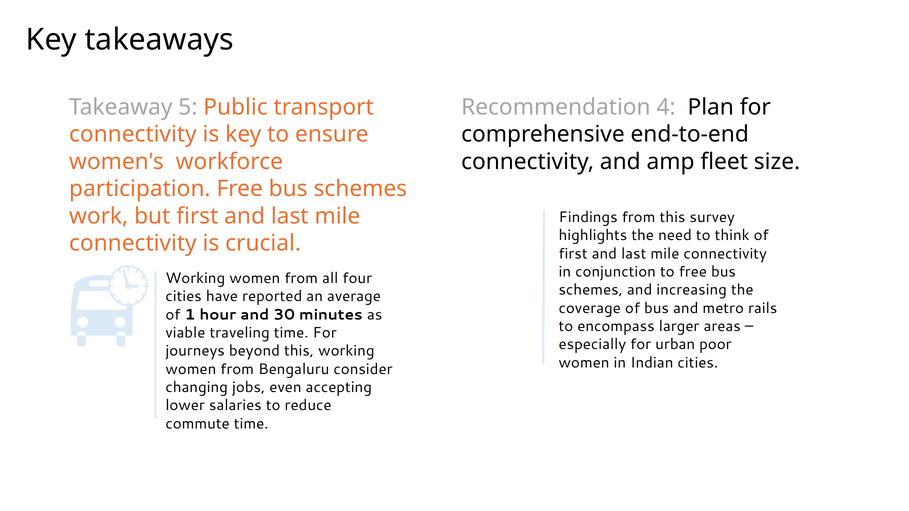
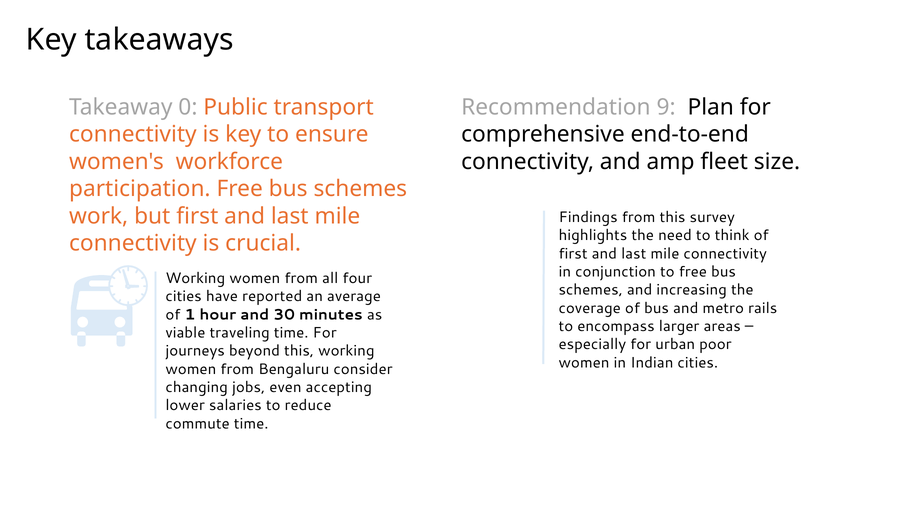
5: 5 -> 0 (188, 107)
4: 4 -> 9 (666, 107)
